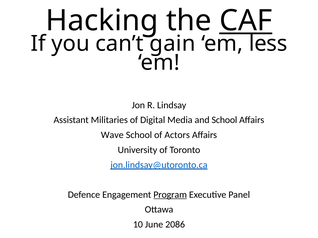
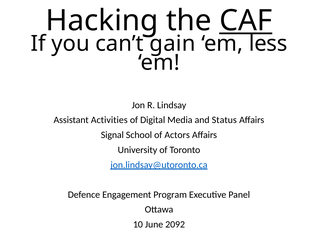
Militaries: Militaries -> Activities (109, 120)
and School: School -> Status (224, 120)
Wave: Wave -> Signal (112, 135)
Program underline: present -> none (170, 195)
2086: 2086 -> 2092 (175, 225)
